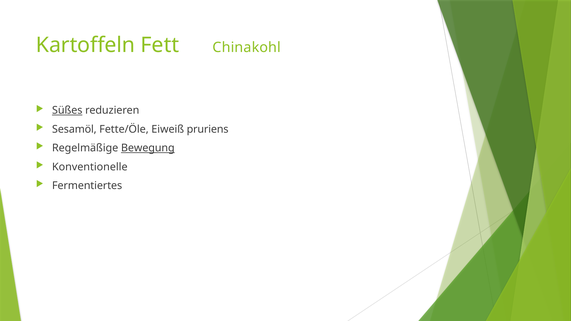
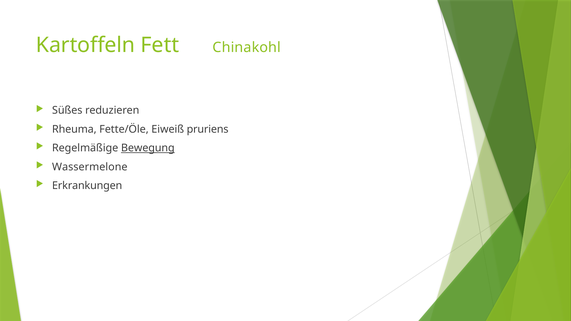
Süßes underline: present -> none (67, 111)
Sesamöl: Sesamöl -> Rheuma (74, 129)
Konventionelle: Konventionelle -> Wassermelone (90, 167)
Fermentiertes: Fermentiertes -> Erkrankungen (87, 186)
